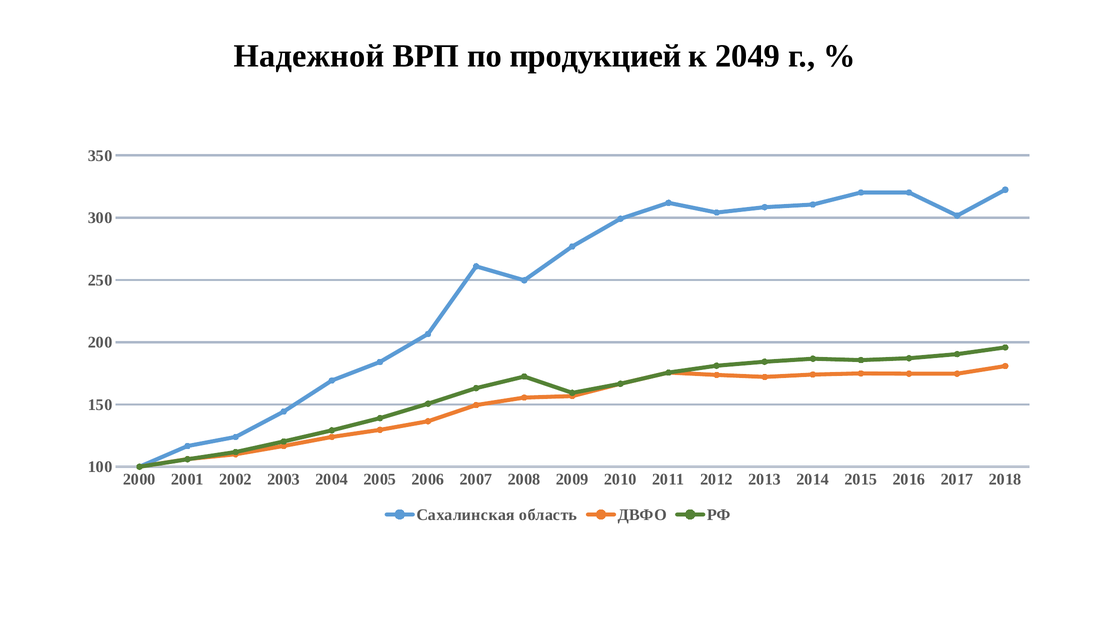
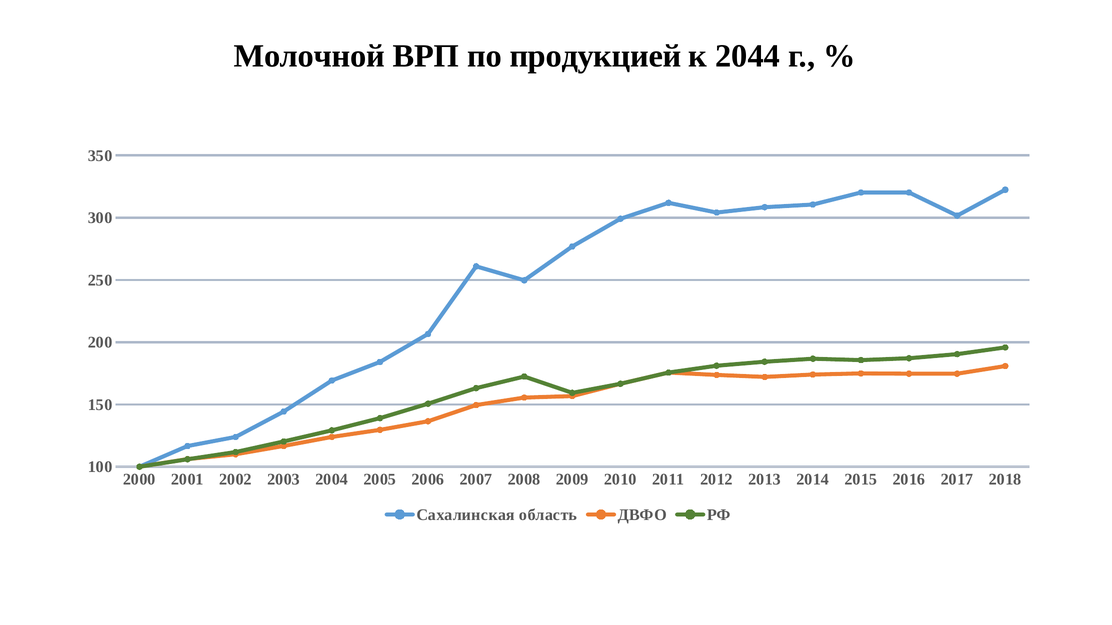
Надежной: Надежной -> Молочной (309, 56)
2049: 2049 -> 2044 (748, 56)
